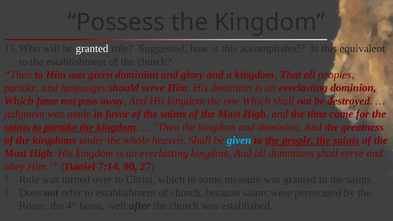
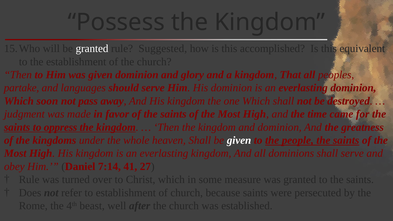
fame: fame -> soon (47, 101)
to partake: partake -> oppress (60, 127)
given colour: light blue -> white (239, 140)
90: 90 -> 41 (130, 167)
